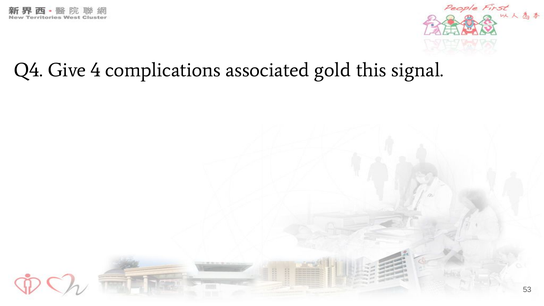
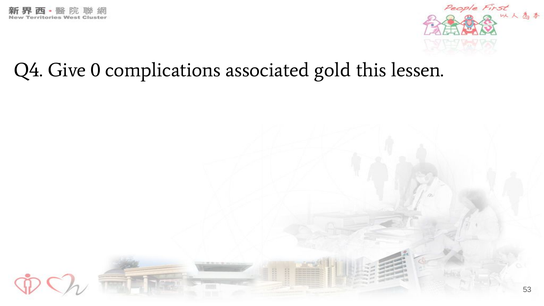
4: 4 -> 0 (96, 70)
signal: signal -> lessen (417, 70)
